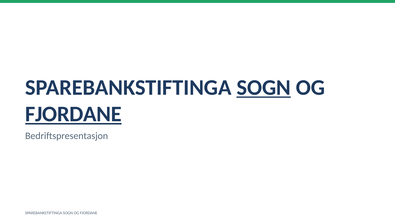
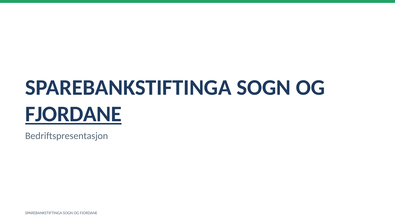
SOGN underline: present -> none (264, 88)
